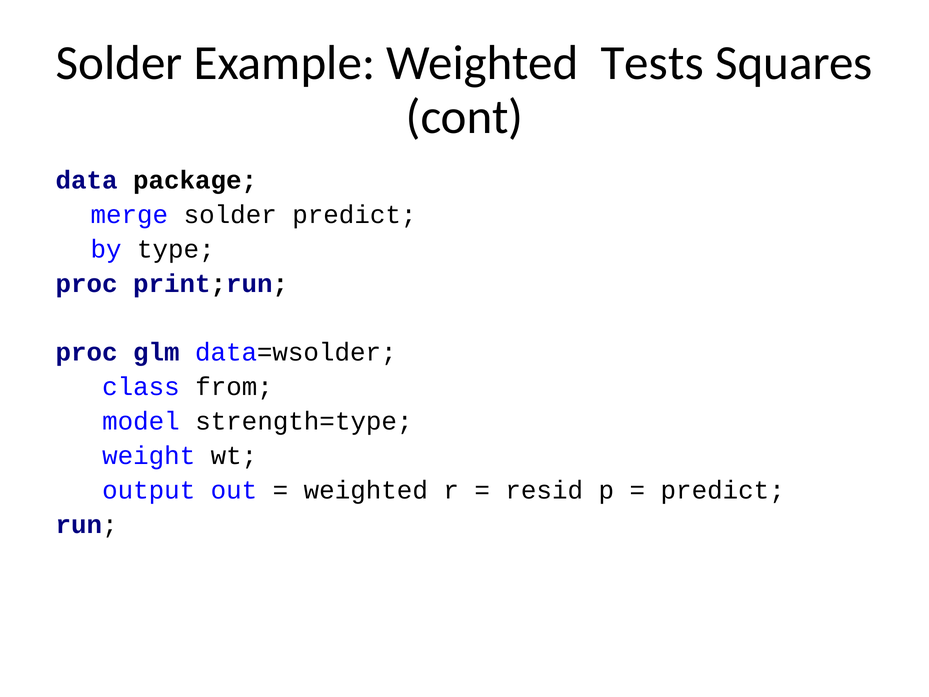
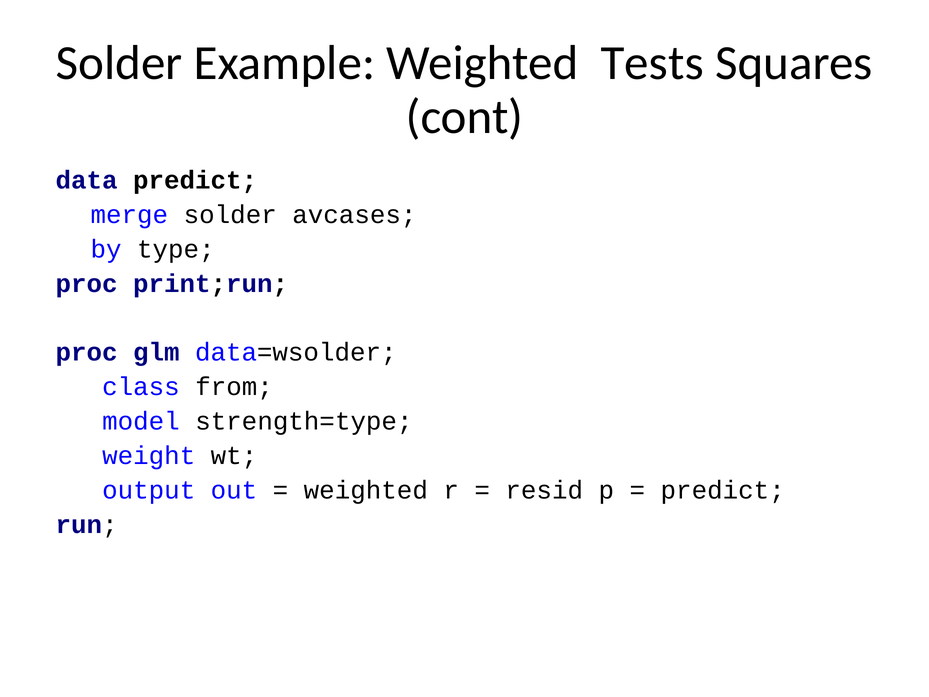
data package: package -> predict (195, 180)
solder predict: predict -> avcases (354, 215)
